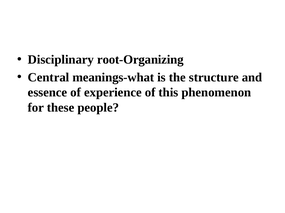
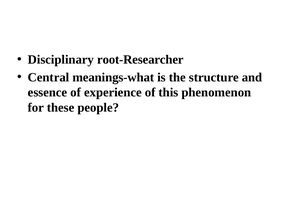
root-Organizing: root-Organizing -> root-Researcher (140, 60)
